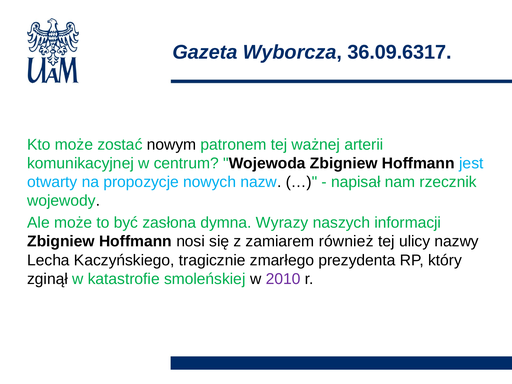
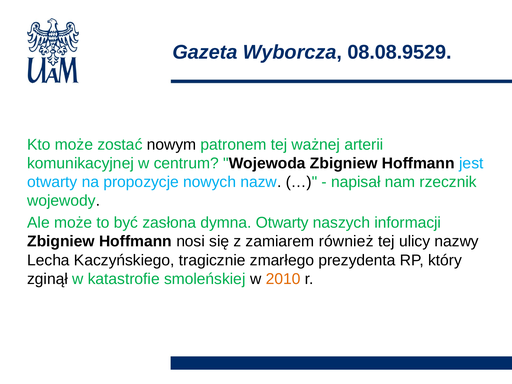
36.09.6317: 36.09.6317 -> 08.08.9529 (400, 52)
dymna Wyrazy: Wyrazy -> Otwarty (282, 223)
2010 colour: purple -> orange (283, 279)
